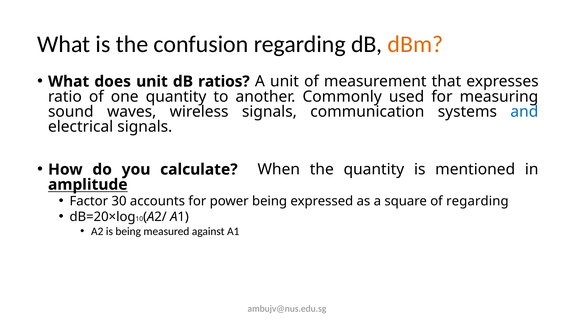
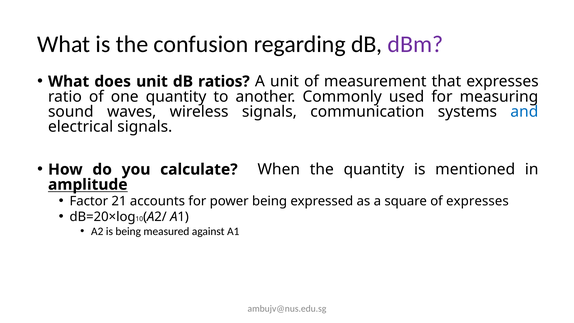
dBm colour: orange -> purple (415, 44)
30: 30 -> 21 (119, 201)
of regarding: regarding -> expresses (477, 201)
